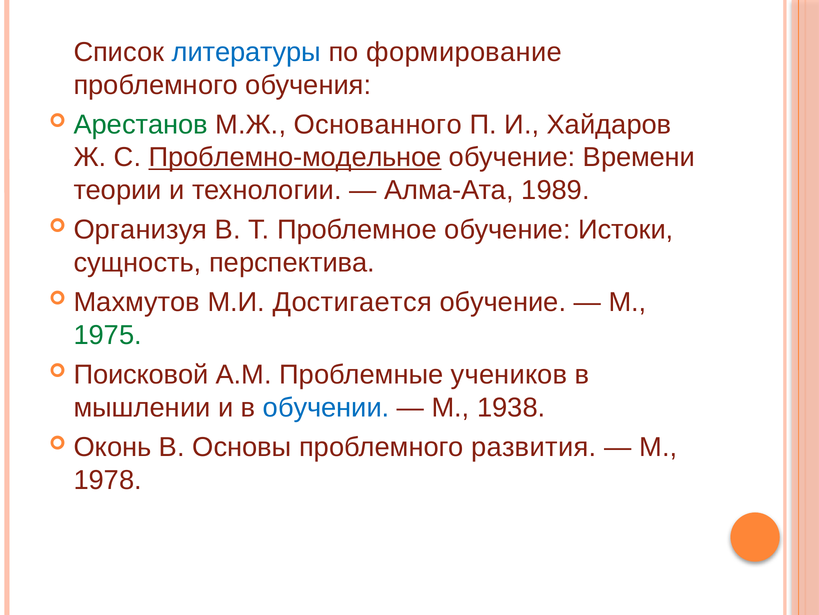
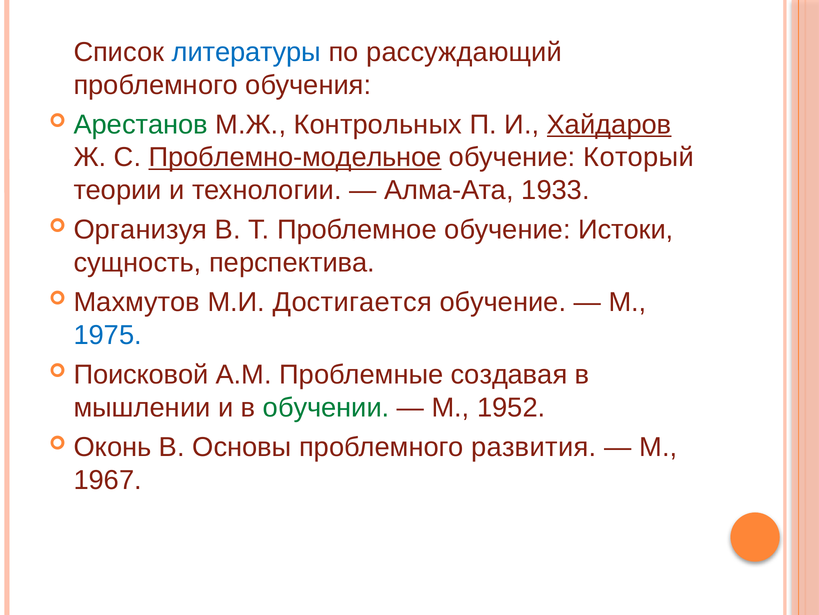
формирование: формирование -> рассуждающий (464, 52)
Основанного: Основанного -> Контрольных (378, 124)
Хайдаров underline: none -> present (609, 124)
Времени: Времени -> Который (639, 157)
1989: 1989 -> 1933 (555, 190)
1975 colour: green -> blue (108, 335)
учеников: учеников -> создавая (509, 374)
обучении colour: blue -> green (326, 407)
1938: 1938 -> 1952 (511, 407)
1978: 1978 -> 1967 (108, 479)
